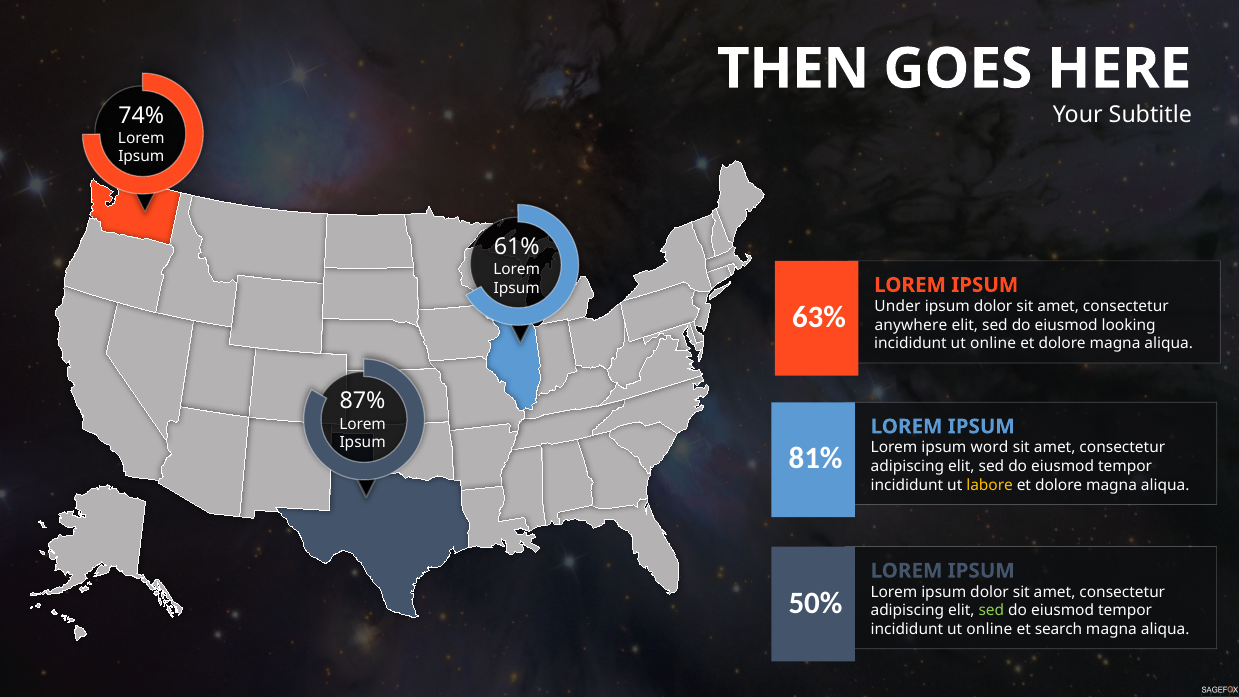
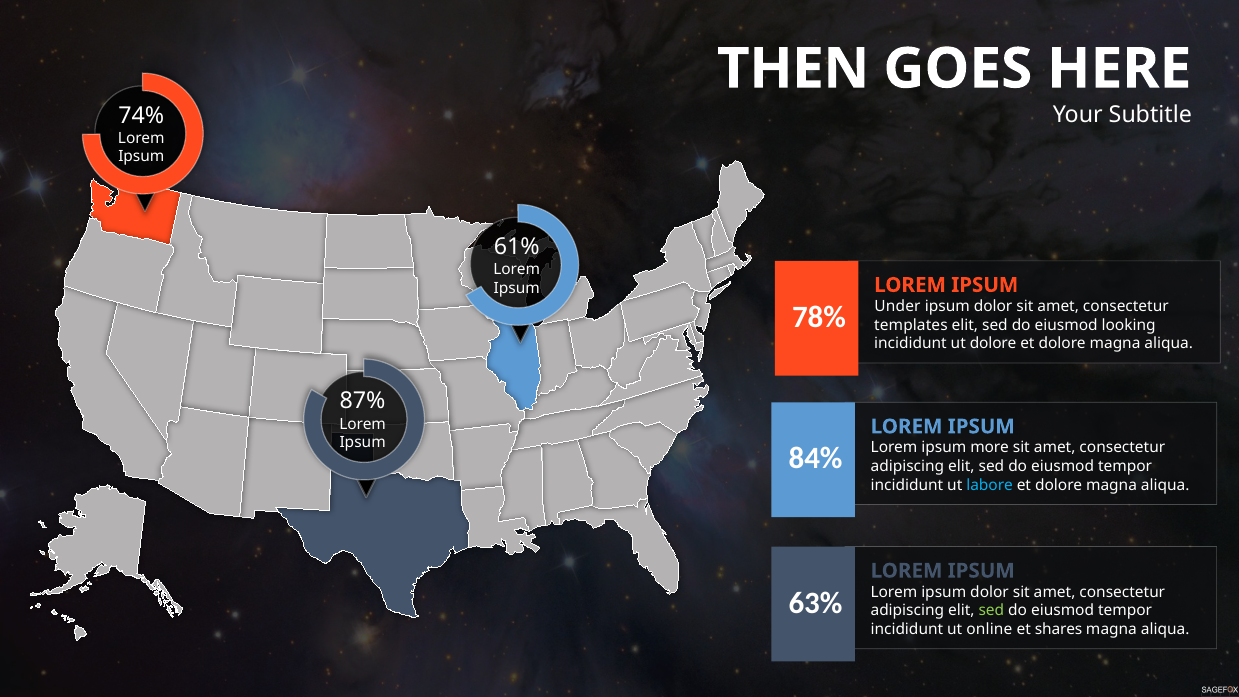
63%: 63% -> 78% (819, 317)
anywhere: anywhere -> templates (911, 325)
online: online -> dolore (993, 344)
word: word -> more (990, 448)
81%: 81% -> 84% (816, 459)
labore colour: yellow -> light blue (990, 485)
50%: 50% -> 63% (815, 603)
search: search -> shares (1059, 629)
